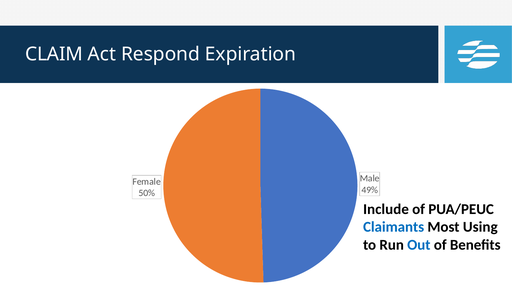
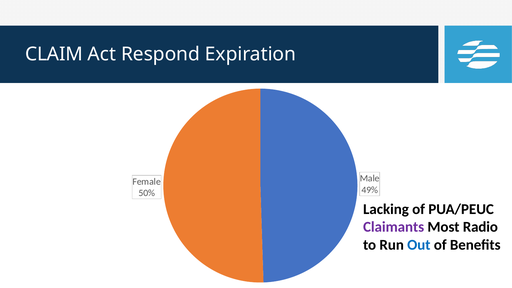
Include: Include -> Lacking (386, 209)
Claimants colour: blue -> purple (394, 227)
Using: Using -> Radio (480, 227)
